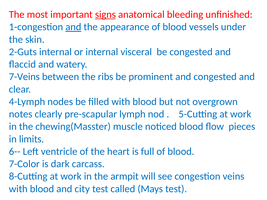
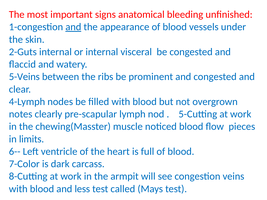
signs underline: present -> none (105, 15)
7-Veins: 7-Veins -> 5-Veins (24, 77)
city: city -> less (82, 189)
